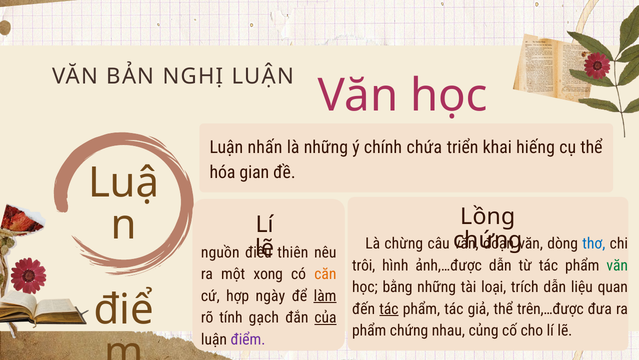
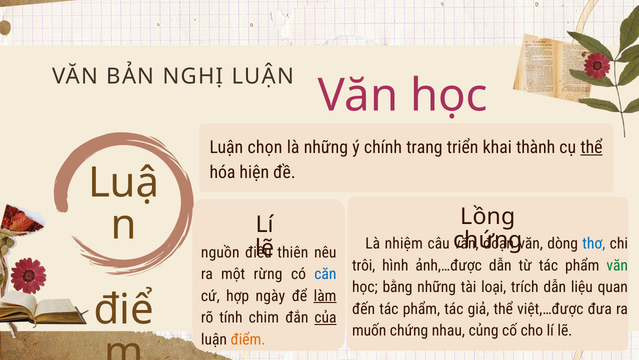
nhấn: nhấn -> chọn (265, 147)
chứa: chứa -> trang (424, 147)
hiếng: hiếng -> thành (536, 147)
thể underline: none -> present (592, 147)
gian: gian -> hiện (254, 172)
chừng: chừng -> nhiệm (404, 243)
xong: xong -> rừng (268, 274)
căn colour: orange -> blue (325, 274)
tác underline: present -> none (389, 309)
trên,…được: trên,…được -> việt,…được (550, 309)
gạch: gạch -> chim (264, 317)
phẩm: phẩm -> muốn (369, 330)
điểm colour: purple -> orange (248, 339)
